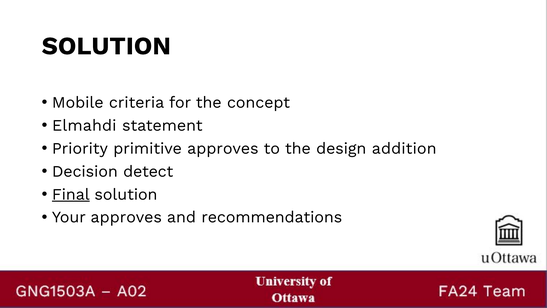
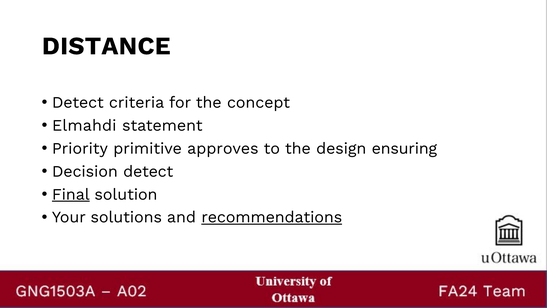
SOLUTION: SOLUTION -> DISTANCE (106, 46)
Mobile: Mobile -> Detect (78, 102)
addition: addition -> ensuring (404, 148)
Your approves: approves -> solutions (126, 217)
recommendations underline: none -> present (272, 217)
